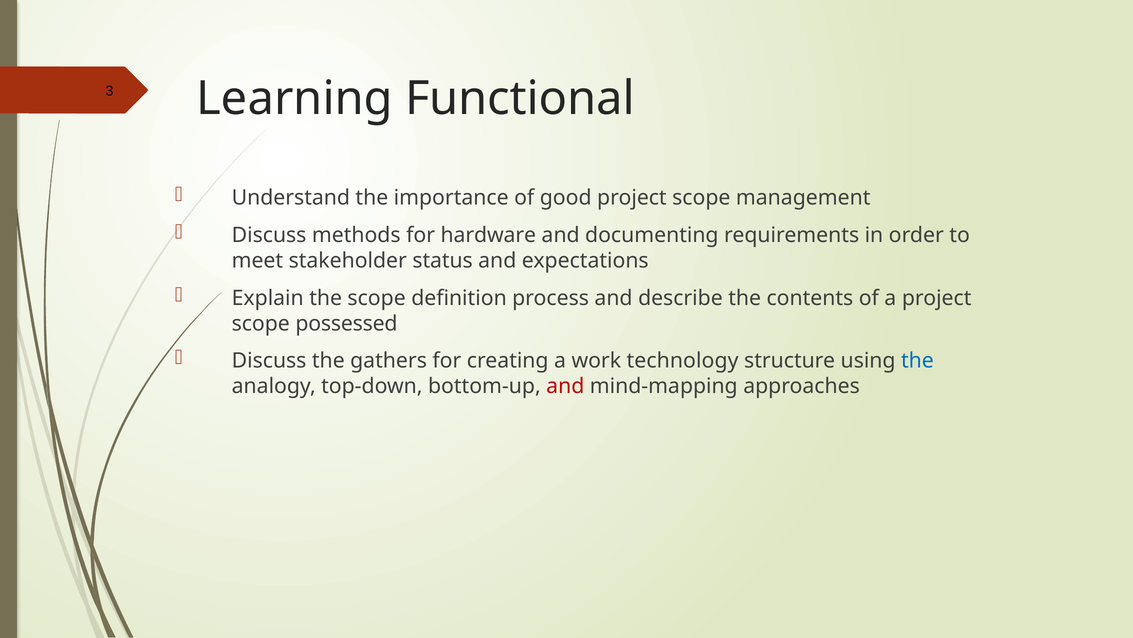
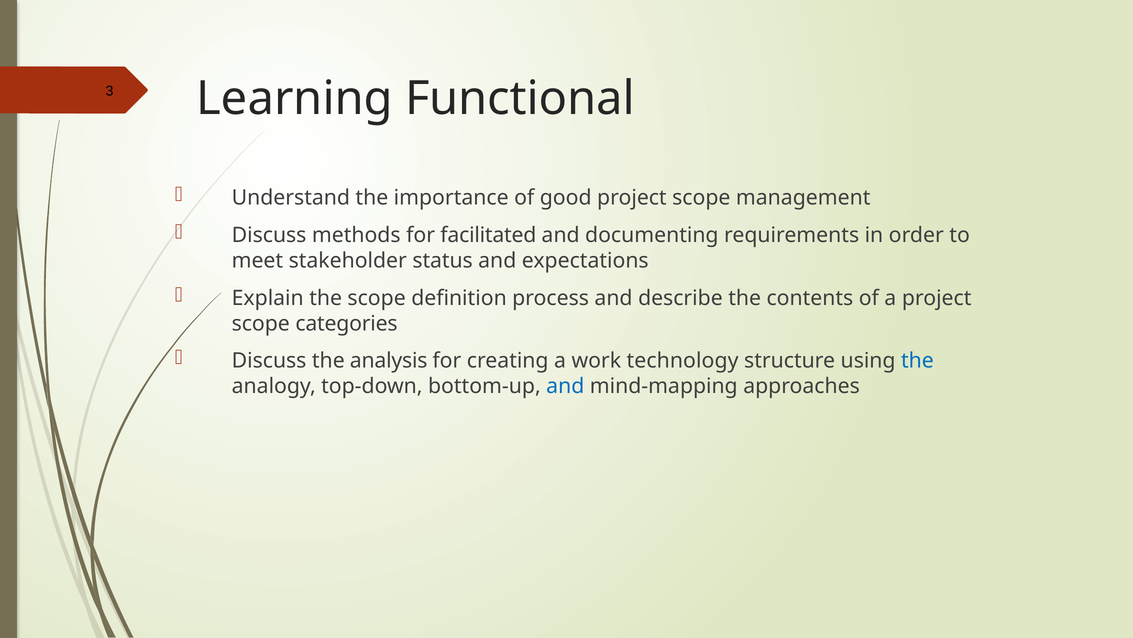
hardware: hardware -> facilitated (488, 235)
possessed: possessed -> categories (346, 323)
gathers: gathers -> analysis (389, 361)
and colour: red -> blue (565, 386)
